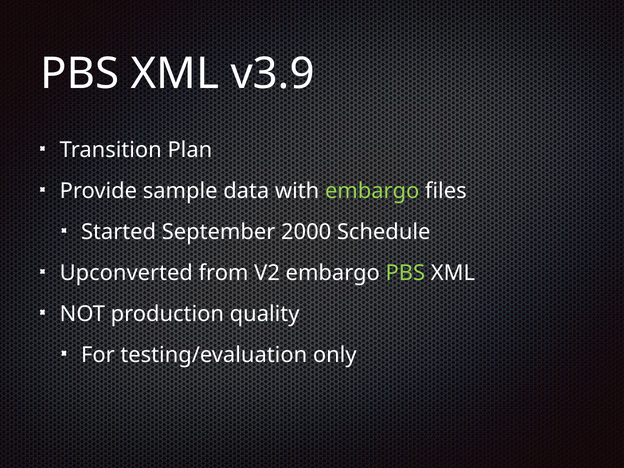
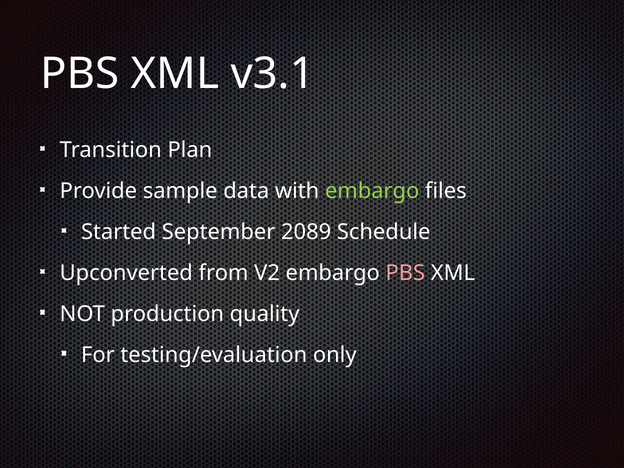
v3.9: v3.9 -> v3.1 (273, 74)
2000: 2000 -> 2089 (306, 232)
PBS colour: light green -> pink (405, 273)
